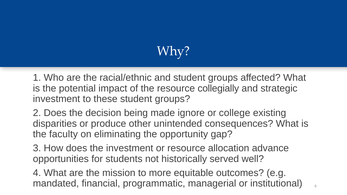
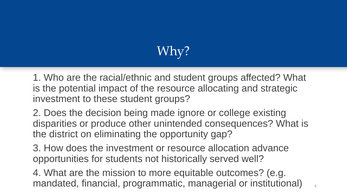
collegially: collegially -> allocating (218, 88)
faculty: faculty -> district (64, 134)
